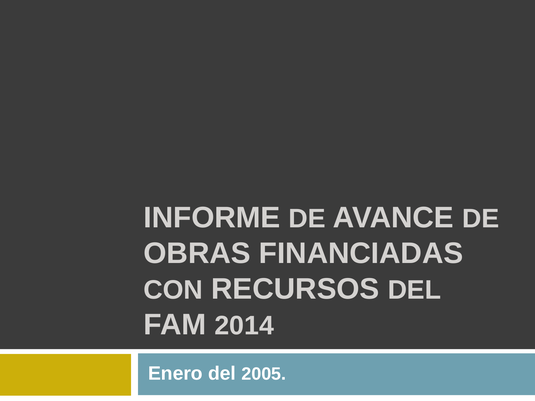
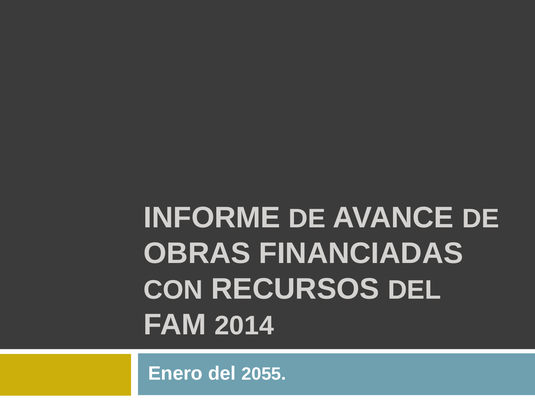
2005: 2005 -> 2055 (264, 374)
